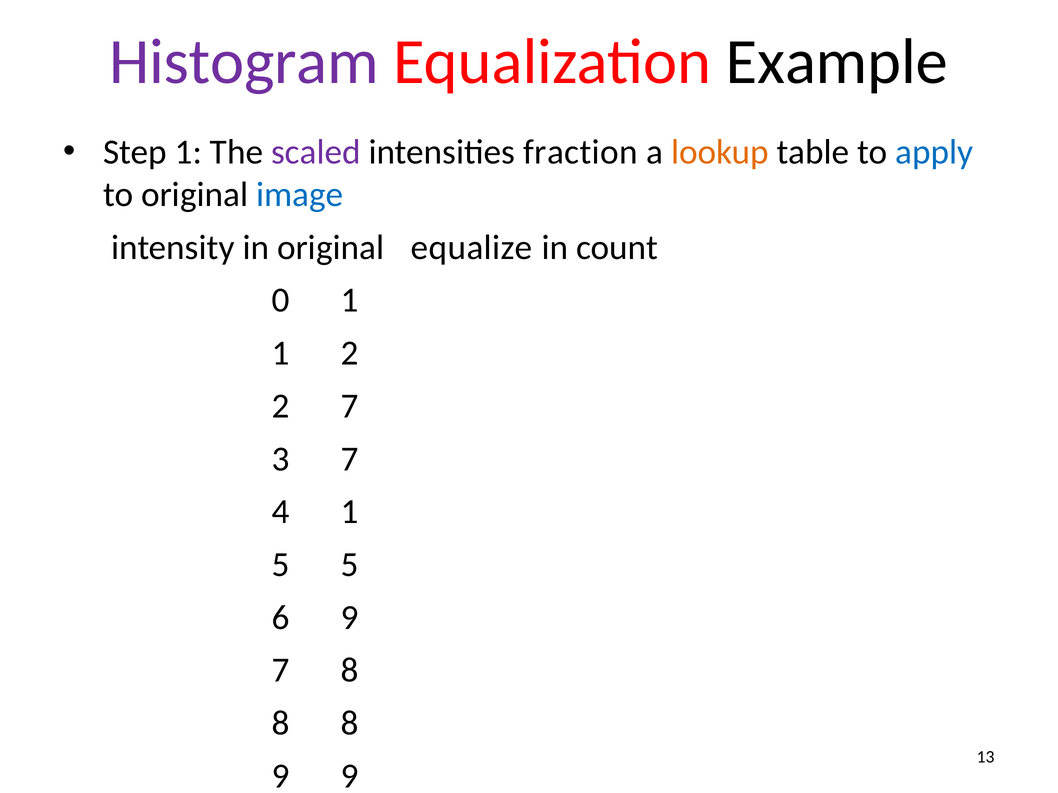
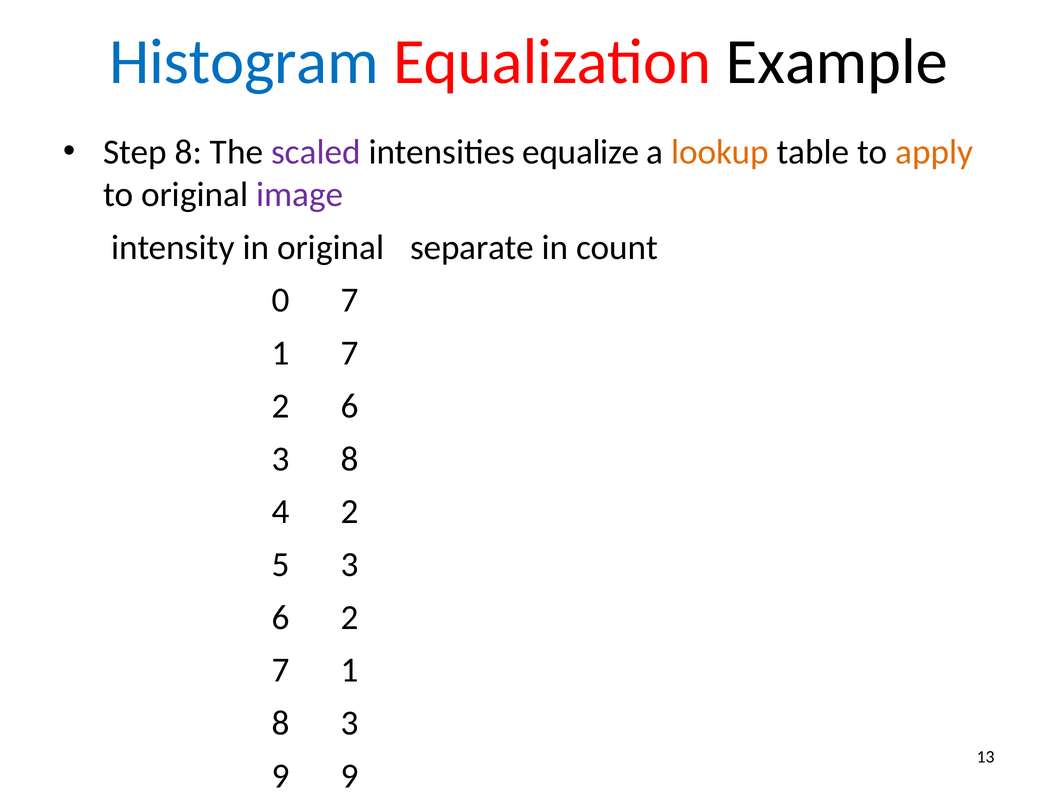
Histogram colour: purple -> blue (244, 62)
Step 1: 1 -> 8 (188, 152)
fraction: fraction -> equalize (581, 152)
apply colour: blue -> orange (934, 152)
image colour: blue -> purple (300, 195)
equalize: equalize -> separate (472, 248)
0 1: 1 -> 7 (350, 300)
1 2: 2 -> 7 (350, 353)
2 7: 7 -> 6 (350, 406)
3 7: 7 -> 8 (350, 459)
4 1: 1 -> 2 (350, 512)
5 5: 5 -> 3 (350, 565)
6 9: 9 -> 2 (350, 618)
8: 8 -> 1 (350, 671)
8: 8 -> 3 (350, 724)
